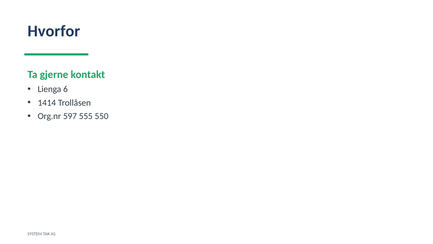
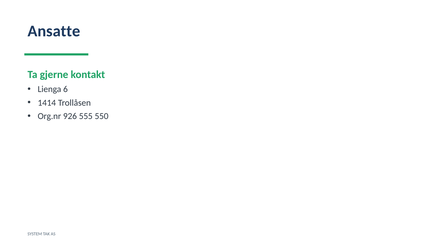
Hvorfor: Hvorfor -> Ansatte (54, 31)
597: 597 -> 926 (70, 116)
